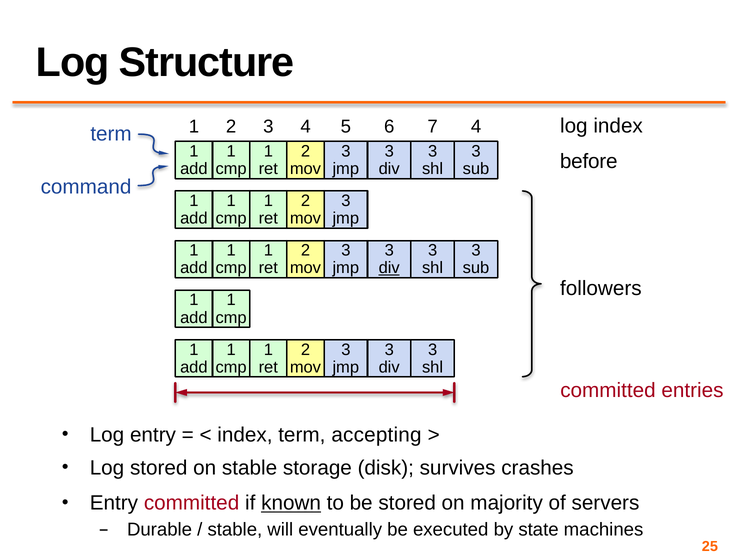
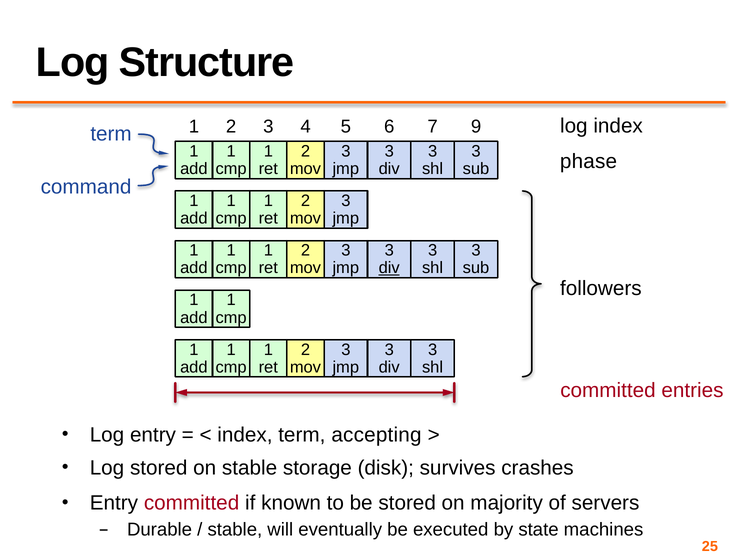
7 4: 4 -> 9 (476, 126)
before: before -> phase (589, 161)
known underline: present -> none (291, 503)
